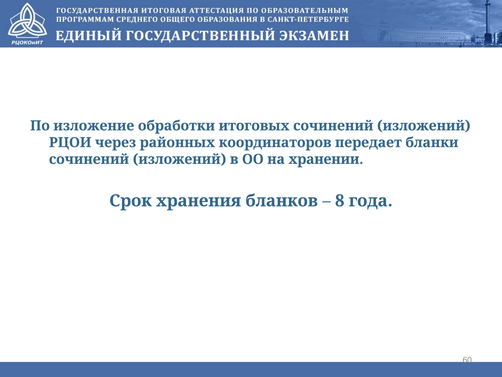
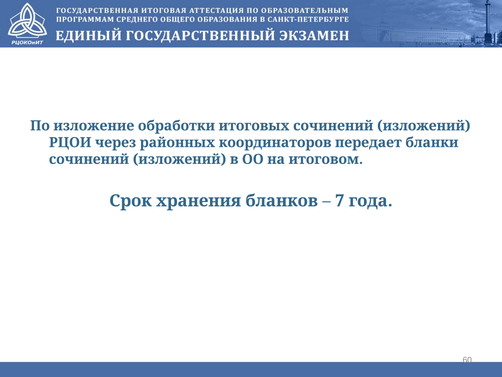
хранении: хранении -> итоговом (326, 159)
8: 8 -> 7 (340, 201)
